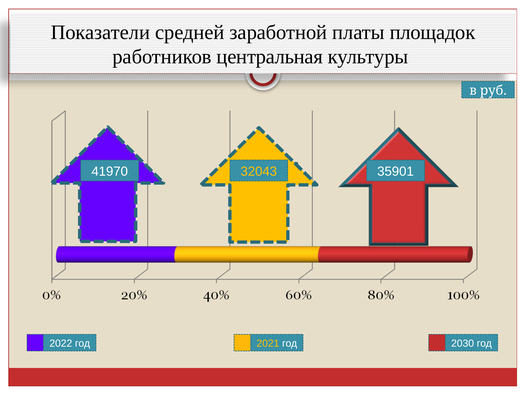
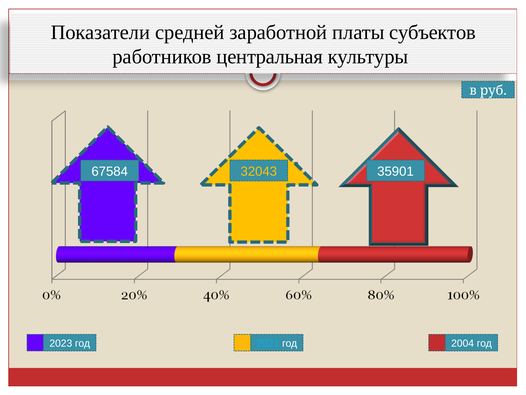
площадок: площадок -> субъектов (433, 32)
41970: 41970 -> 67584 (110, 171)
2022: 2022 -> 2023 (61, 343)
2021 colour: yellow -> light blue (268, 343)
2030: 2030 -> 2004 (463, 343)
